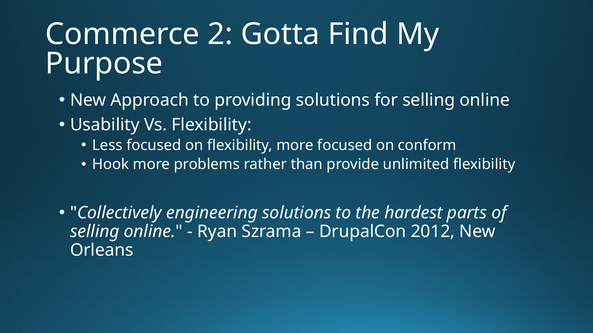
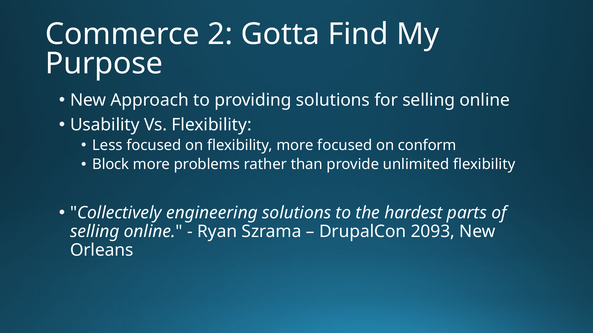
Hook: Hook -> Block (111, 165)
2012: 2012 -> 2093 (433, 232)
